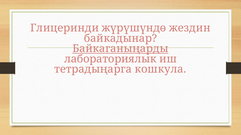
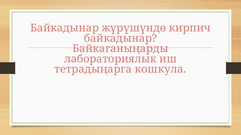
Глицеринди: Глицеринди -> Байкадынар (65, 28)
жездин: жездин -> кирпич (190, 28)
Байкаганыңарды underline: present -> none (120, 49)
